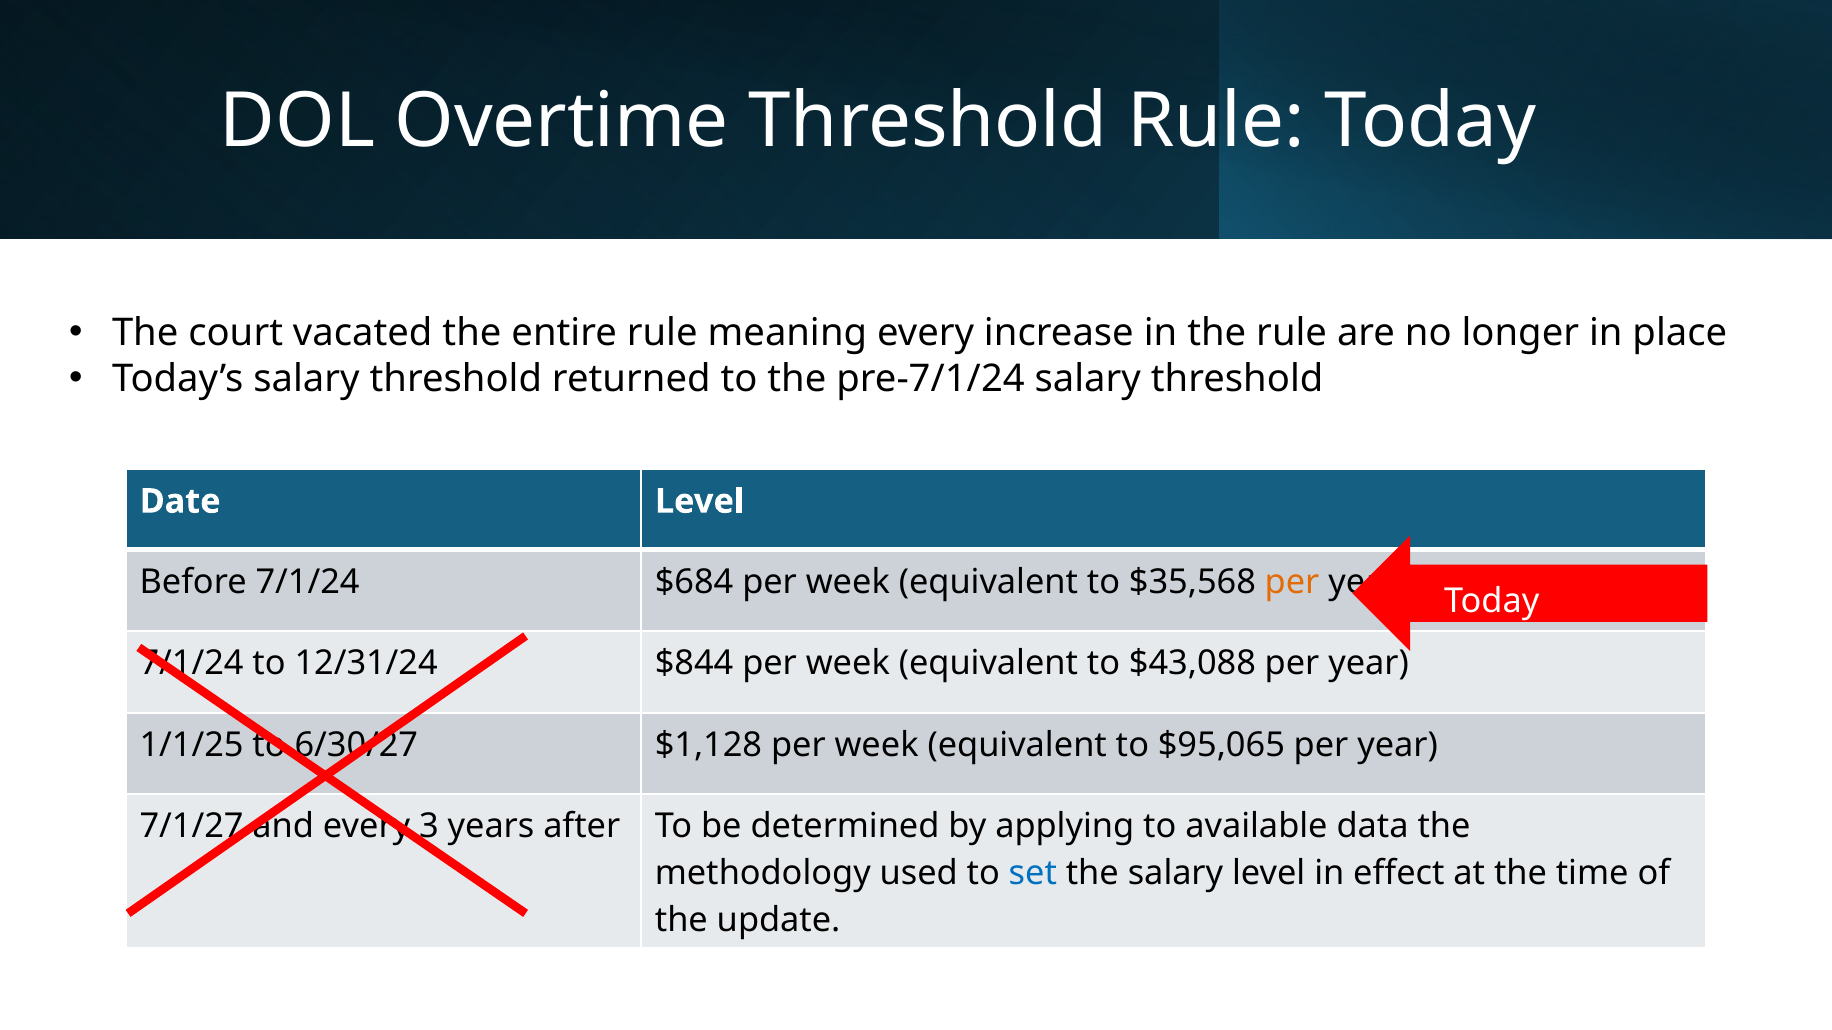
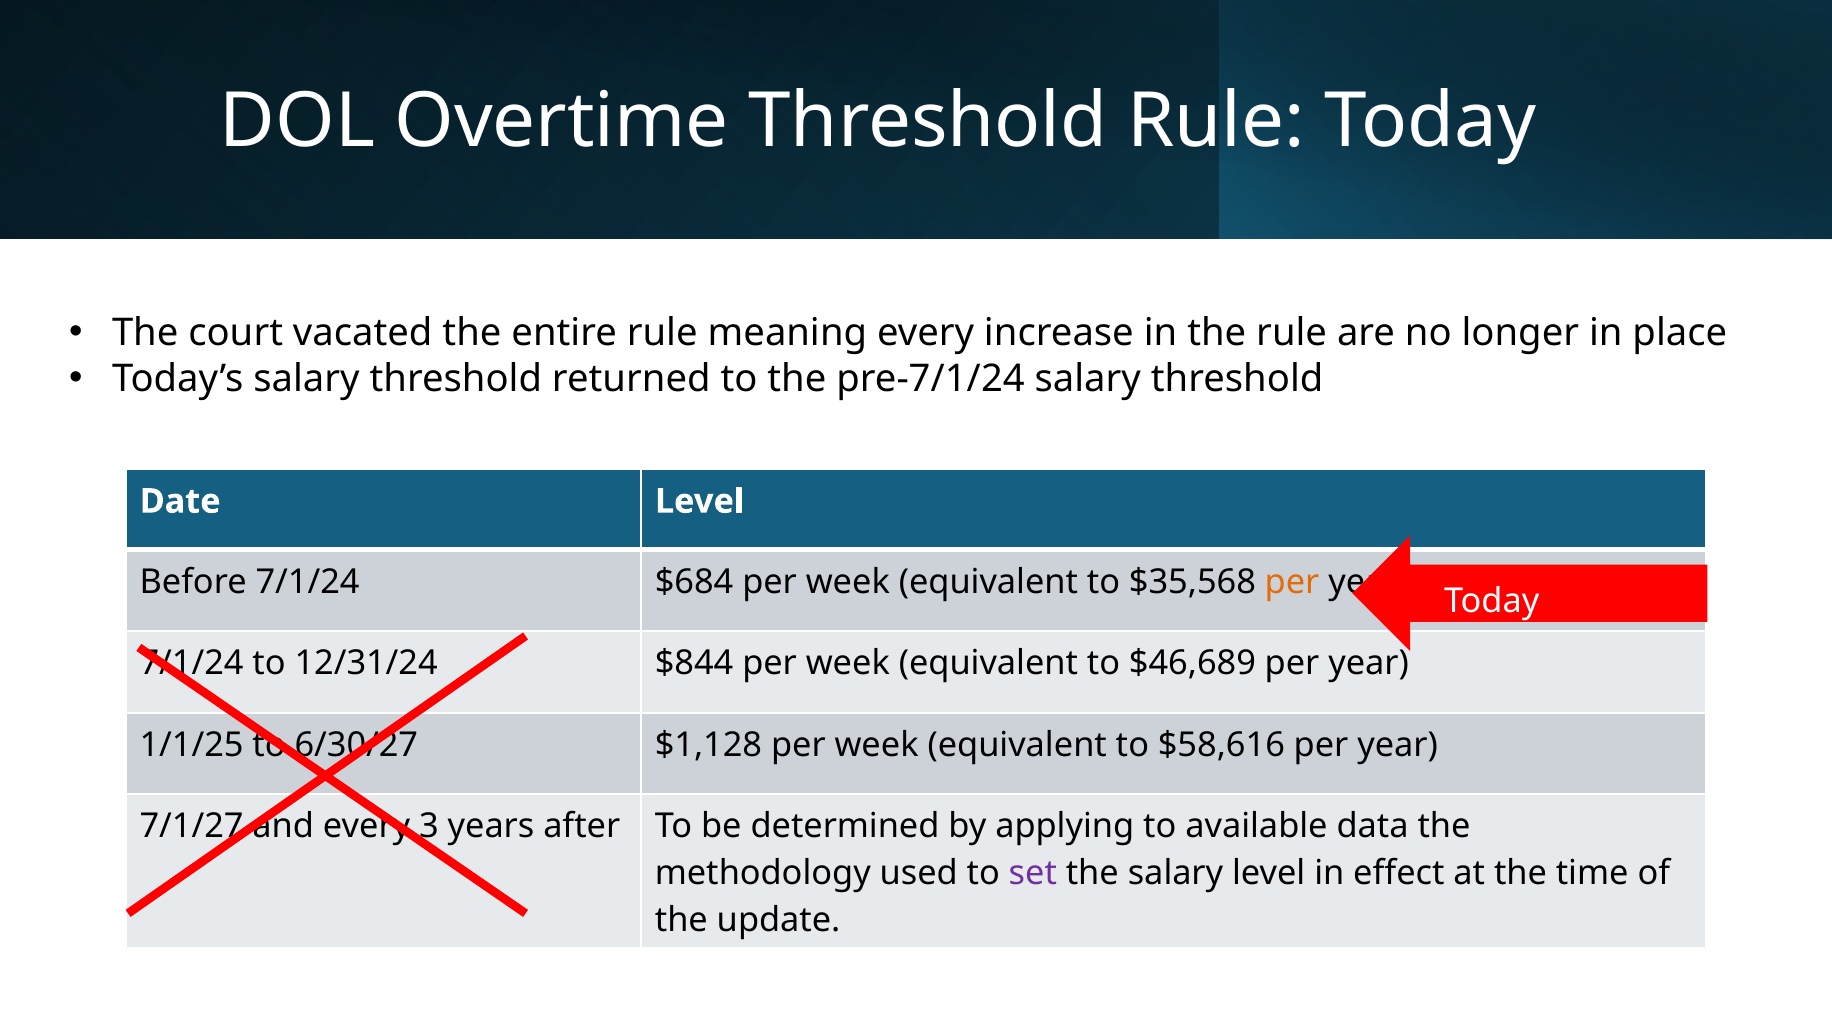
$43,088: $43,088 -> $46,689 (1192, 664)
$95,065: $95,065 -> $58,616 (1221, 745)
set colour: blue -> purple (1033, 874)
